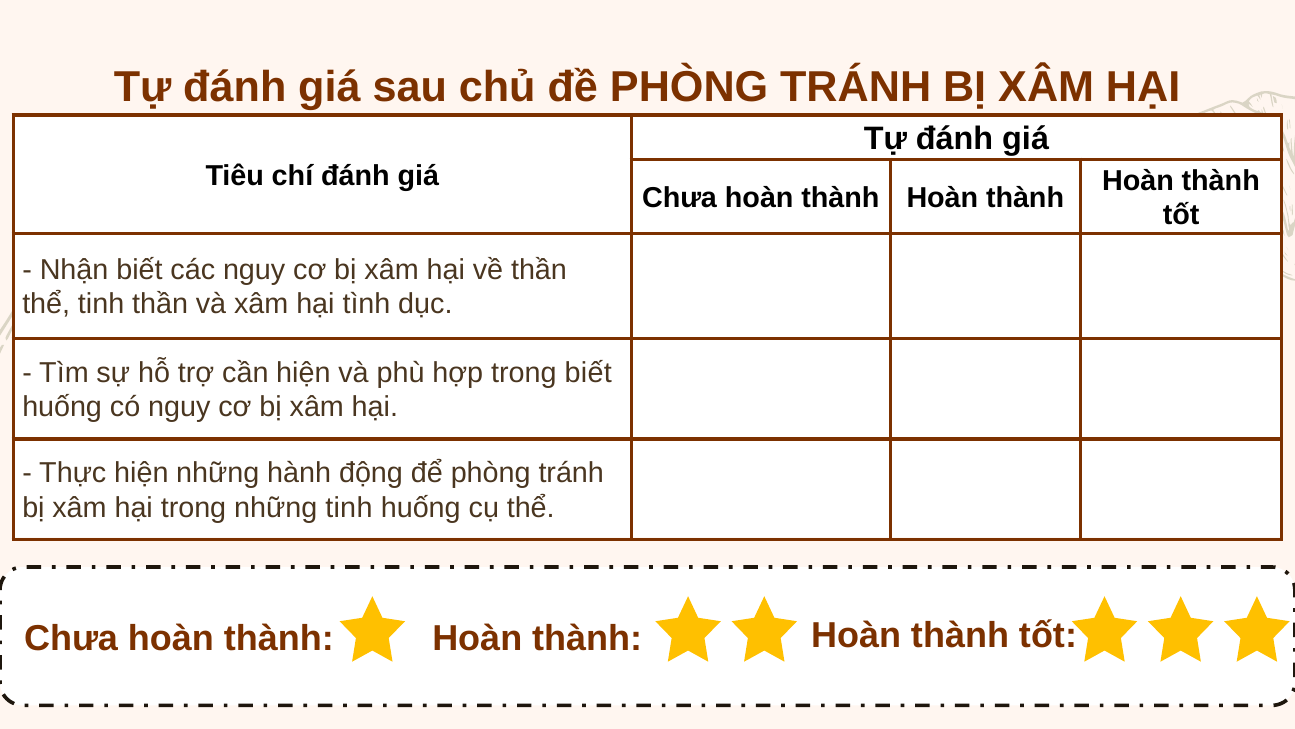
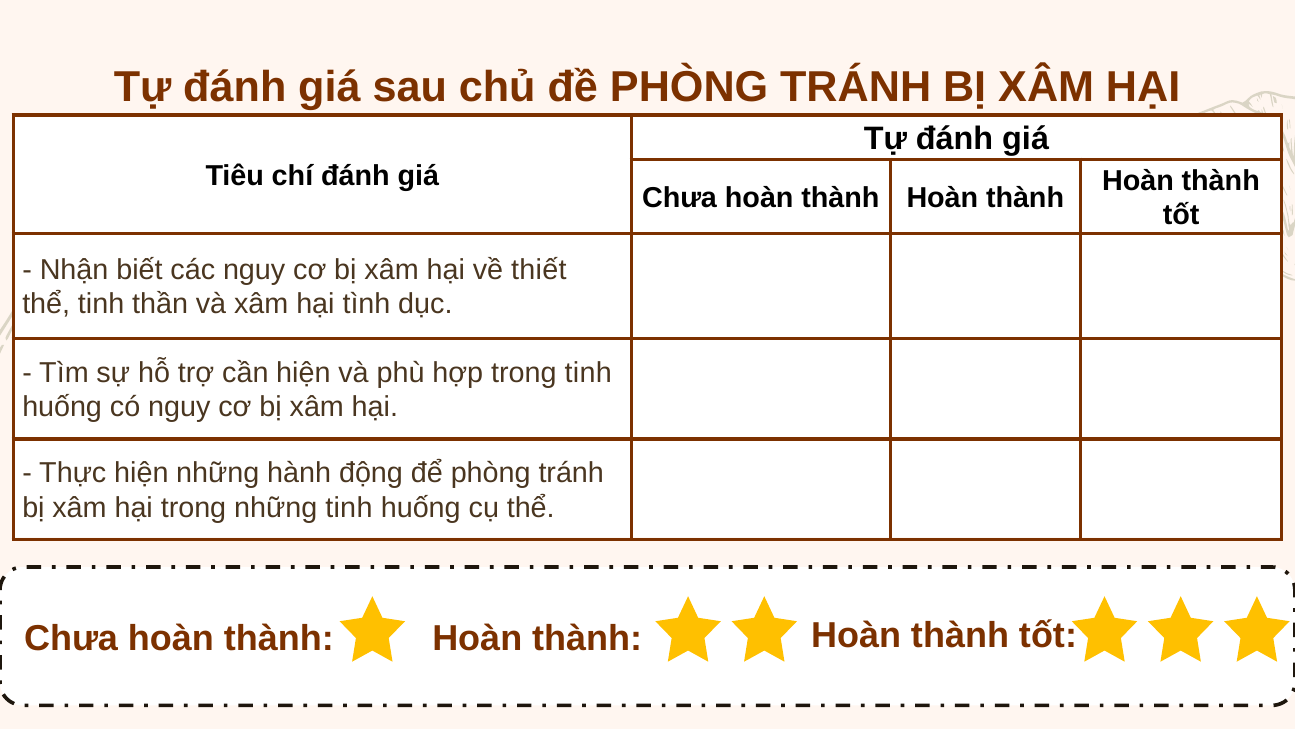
về thần: thần -> thiết (539, 270)
trong biết: biết -> tinh (588, 373)
